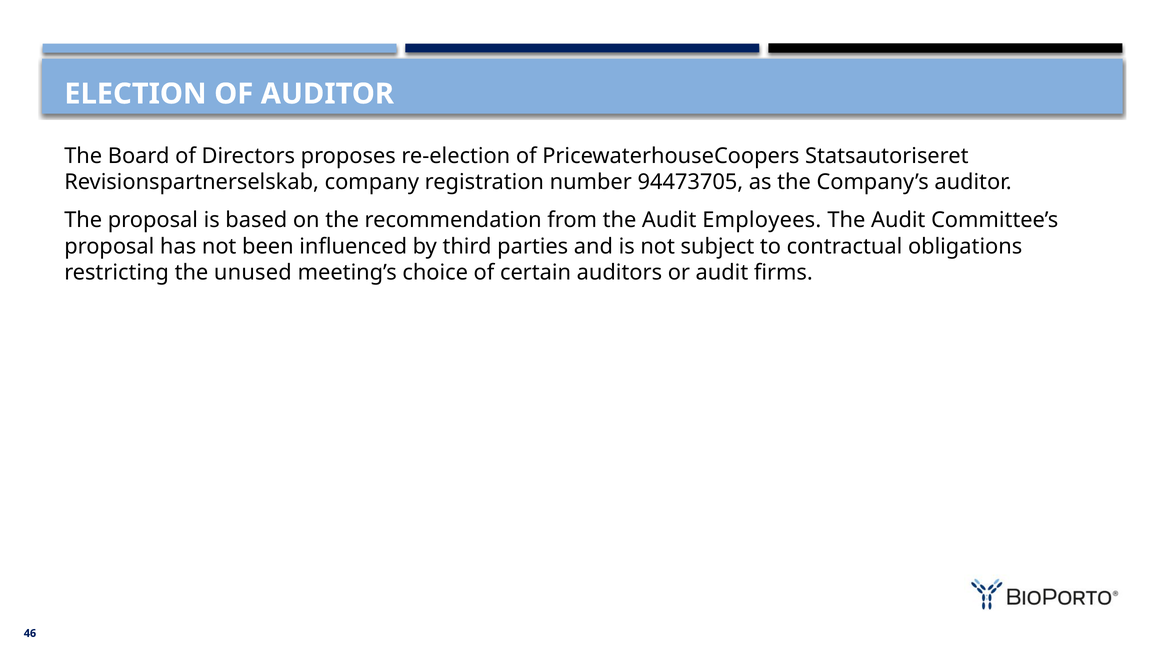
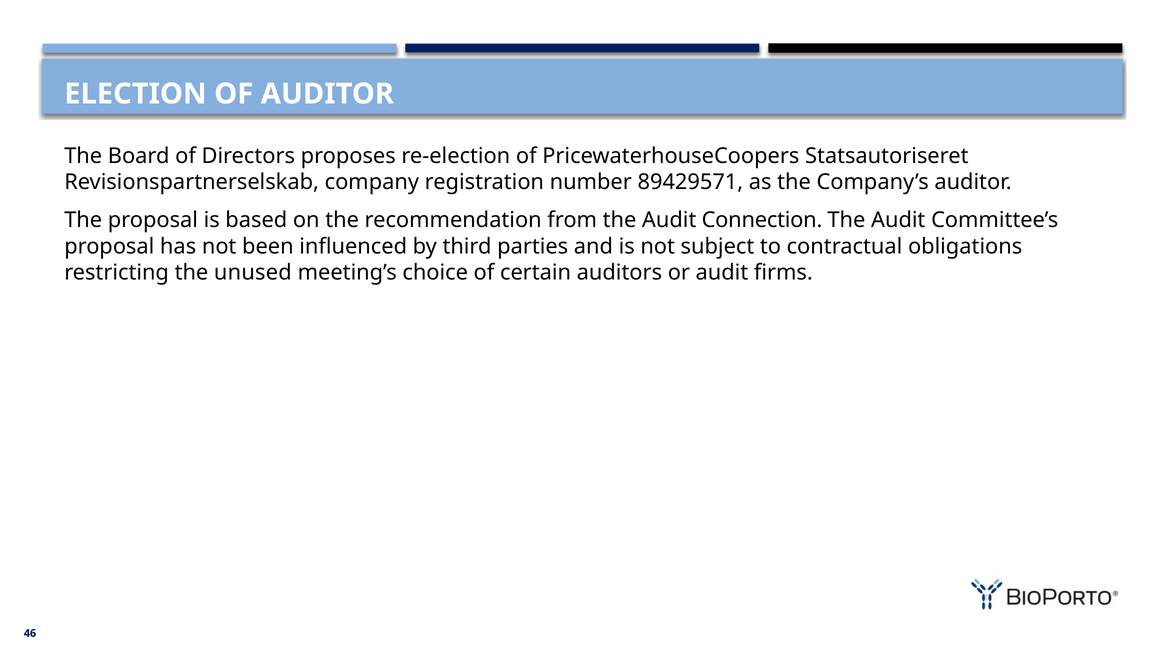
94473705: 94473705 -> 89429571 (690, 182)
Employees: Employees -> Connection (762, 220)
